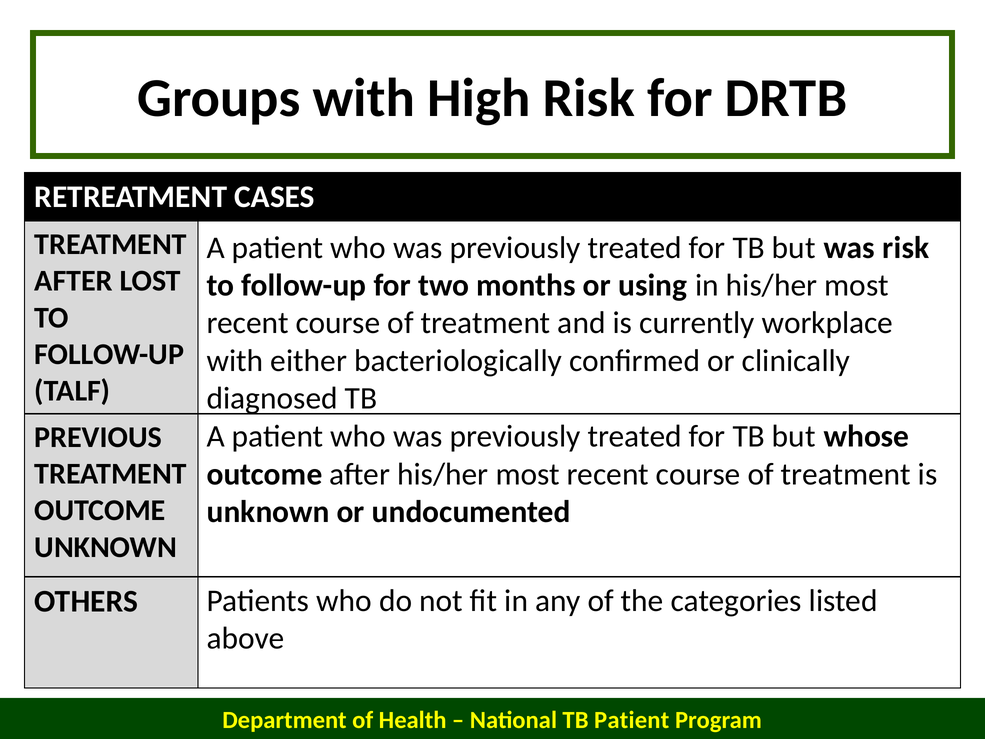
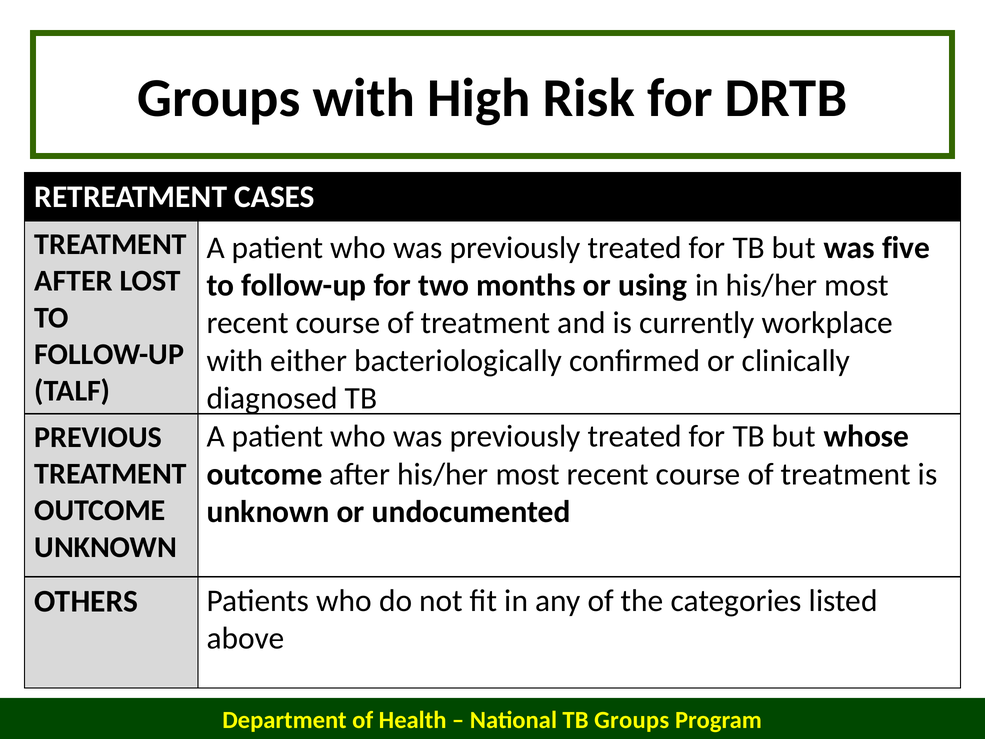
was risk: risk -> five (906, 248)
TB Patient: Patient -> Groups (632, 720)
